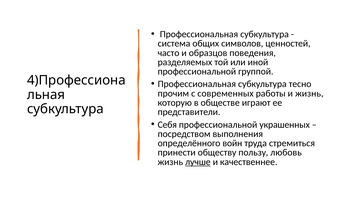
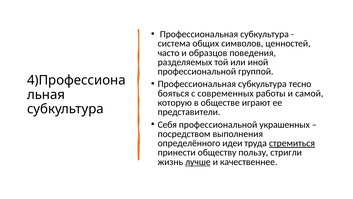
прочим: прочим -> бояться (173, 93)
и жизнь: жизнь -> самой (309, 93)
войн: войн -> идеи (232, 143)
стремиться underline: none -> present (292, 143)
любовь: любовь -> стригли (286, 152)
